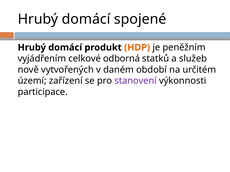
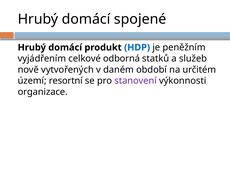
HDP colour: orange -> blue (137, 48)
zařízení: zařízení -> resortní (66, 81)
participace: participace -> organizace (43, 92)
